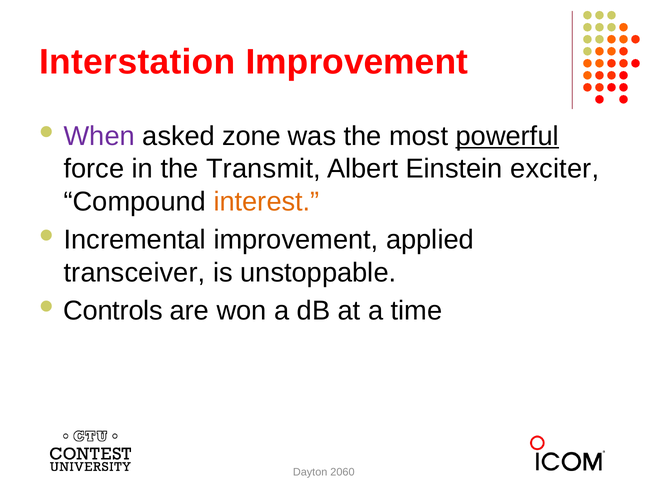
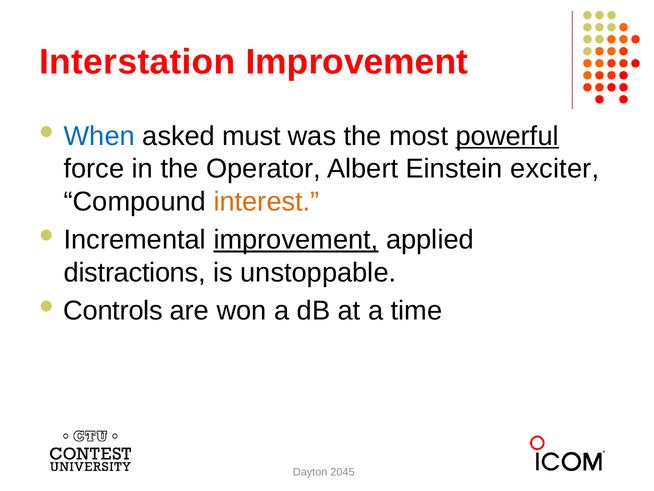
When colour: purple -> blue (99, 136)
zone: zone -> must (252, 136)
Transmit: Transmit -> Operator (264, 169)
improvement underline: none -> present (296, 240)
transceiver: transceiver -> distractions (135, 272)
2060: 2060 -> 2045 (342, 472)
